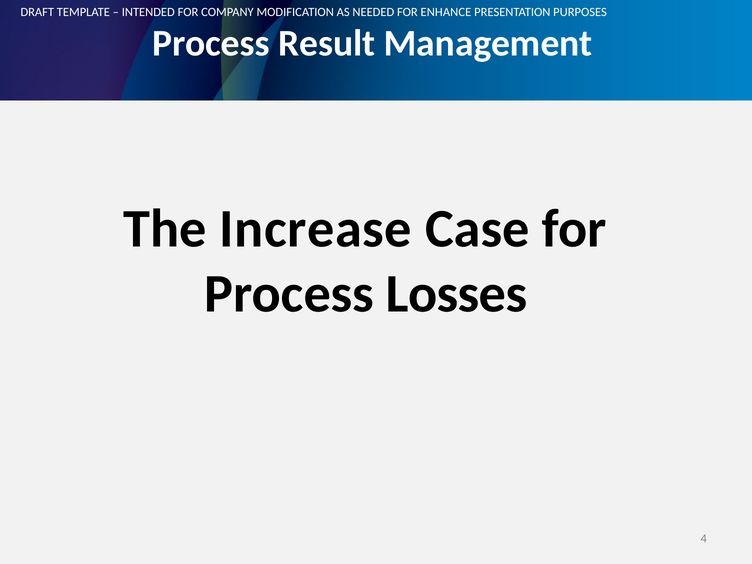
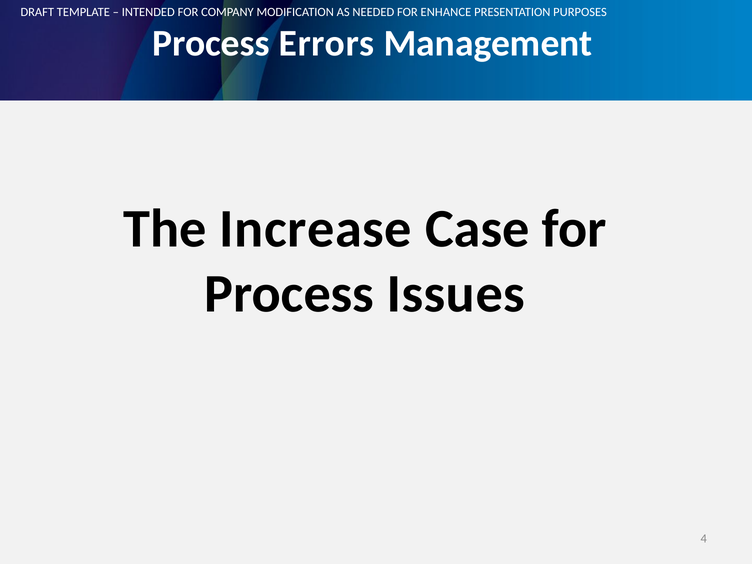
Result: Result -> Errors (327, 43)
Losses: Losses -> Issues (456, 294)
